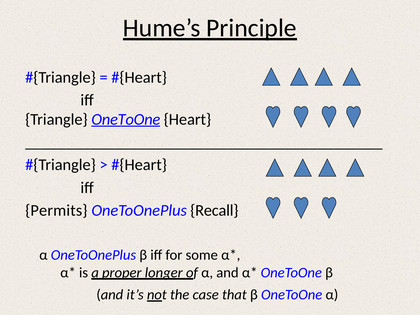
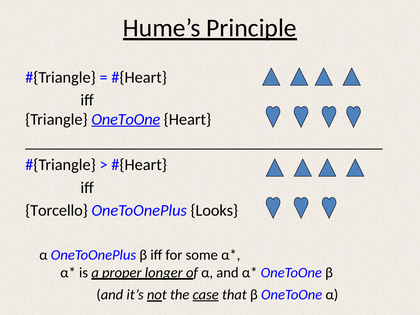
Permits: Permits -> Torcello (57, 210)
Recall: Recall -> Looks (214, 210)
case underline: none -> present (206, 295)
